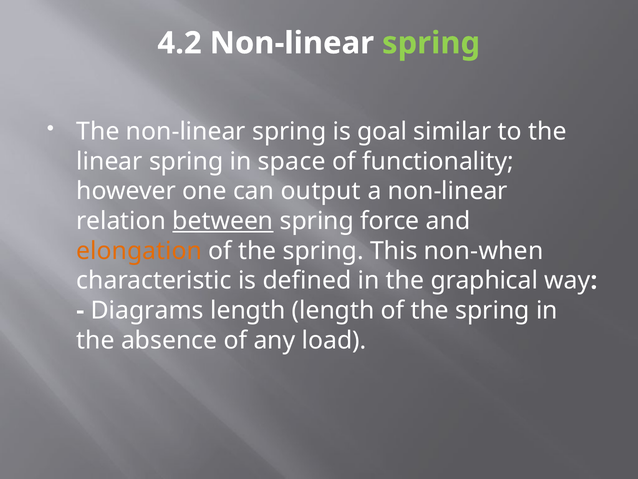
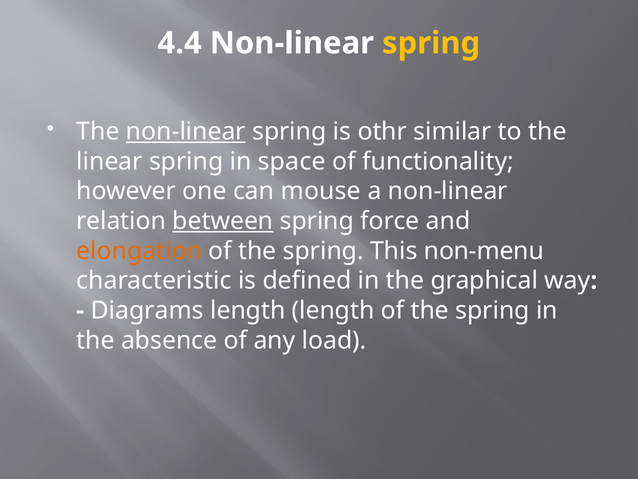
4.2: 4.2 -> 4.4 (180, 43)
spring colour: light green -> yellow (431, 43)
non-linear underline: none -> present (186, 131)
goal: goal -> othr (382, 131)
output: output -> mouse (321, 191)
non-when: non-when -> non-menu (484, 251)
